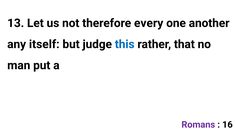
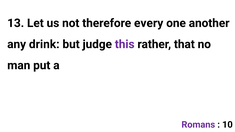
itself: itself -> drink (44, 44)
this colour: blue -> purple (125, 44)
16: 16 -> 10 (227, 125)
